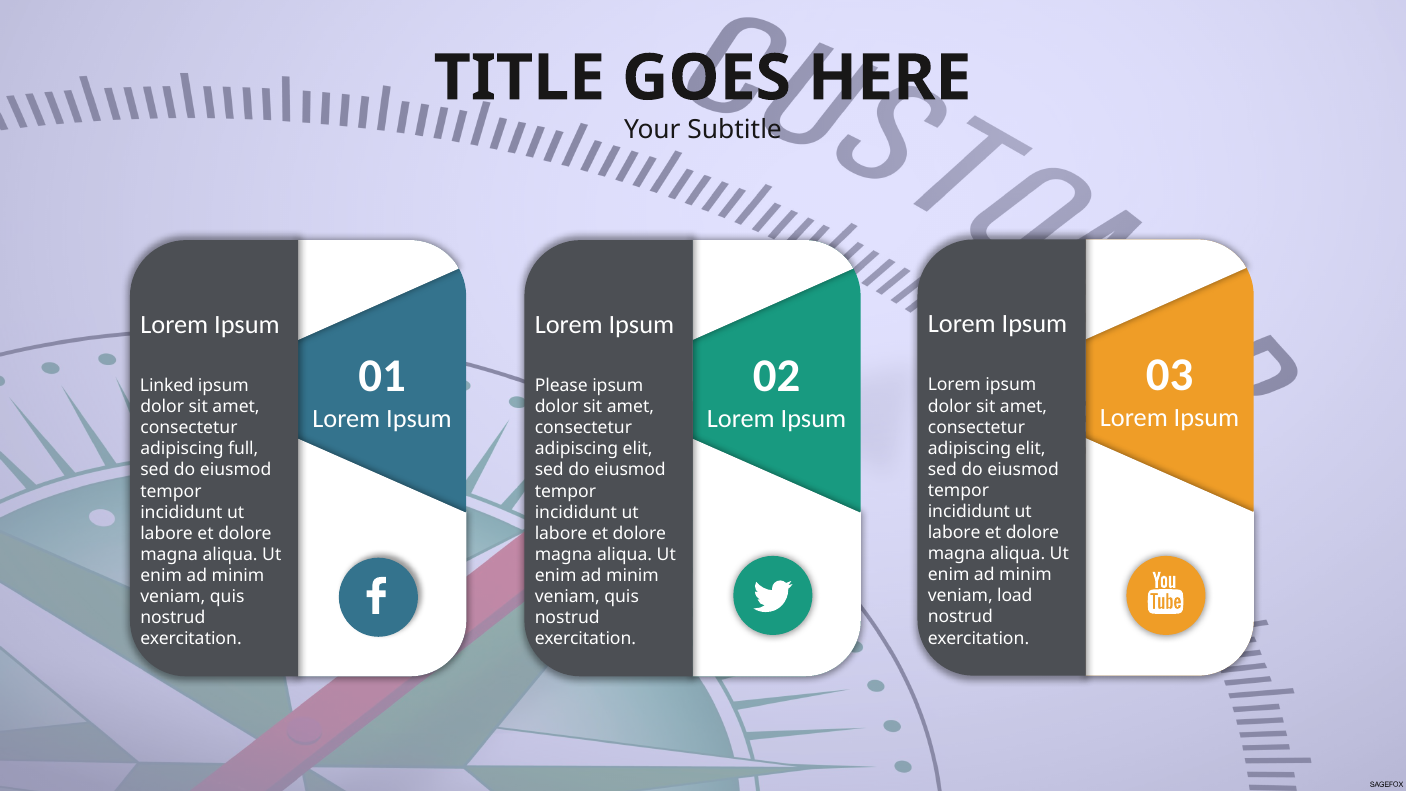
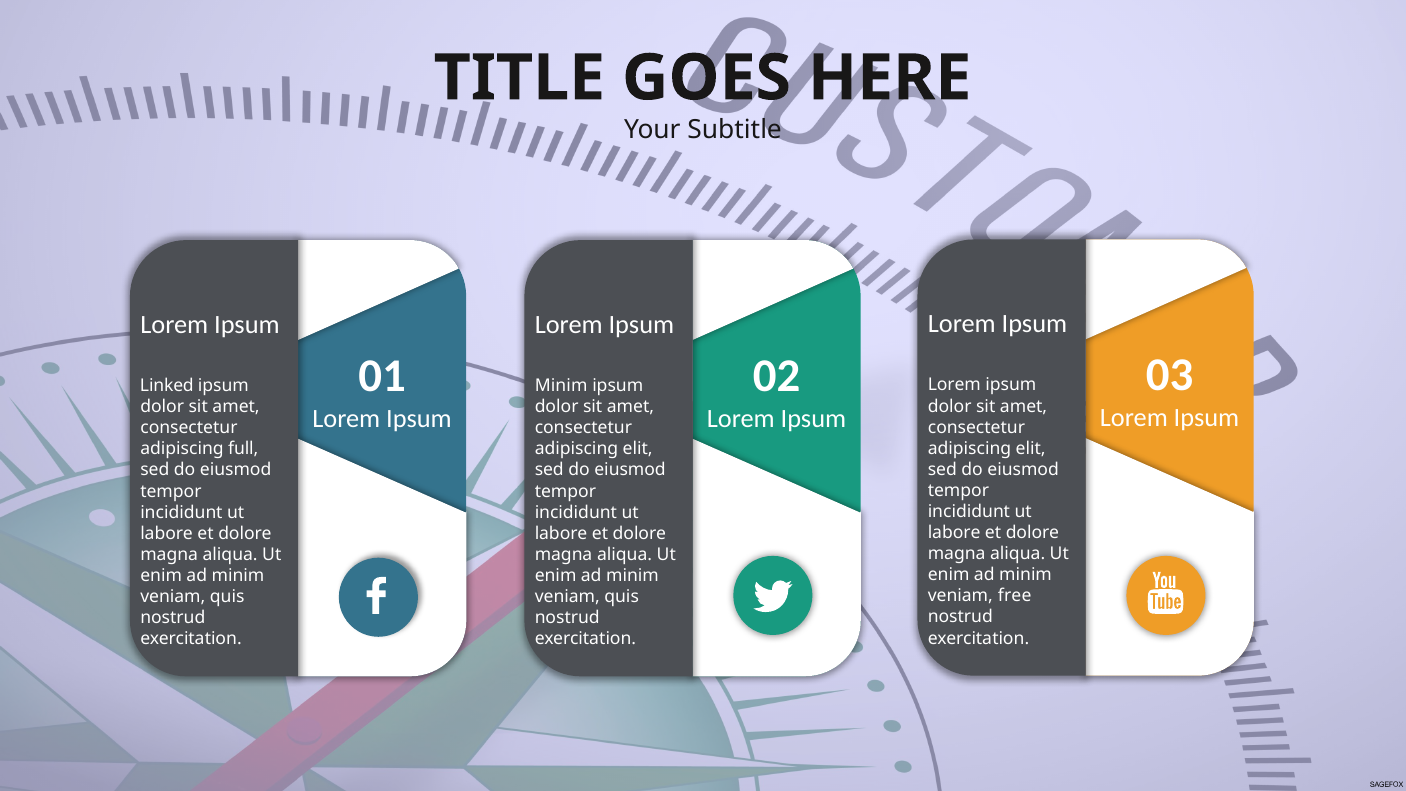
Please: Please -> Minim (561, 386)
load: load -> free (1015, 596)
